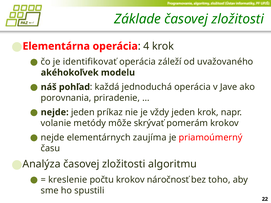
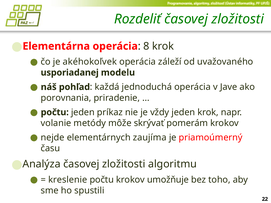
Základe: Základe -> Rozdeliť (138, 19)
4: 4 -> 8 (146, 46)
identifikovať: identifikovať -> akéhokoľvek (90, 62)
akéhokoľvek: akéhokoľvek -> usporiadanej (70, 73)
nejde: nejde -> počtu (55, 112)
náročnosť: náročnosť -> umožňuje (168, 180)
